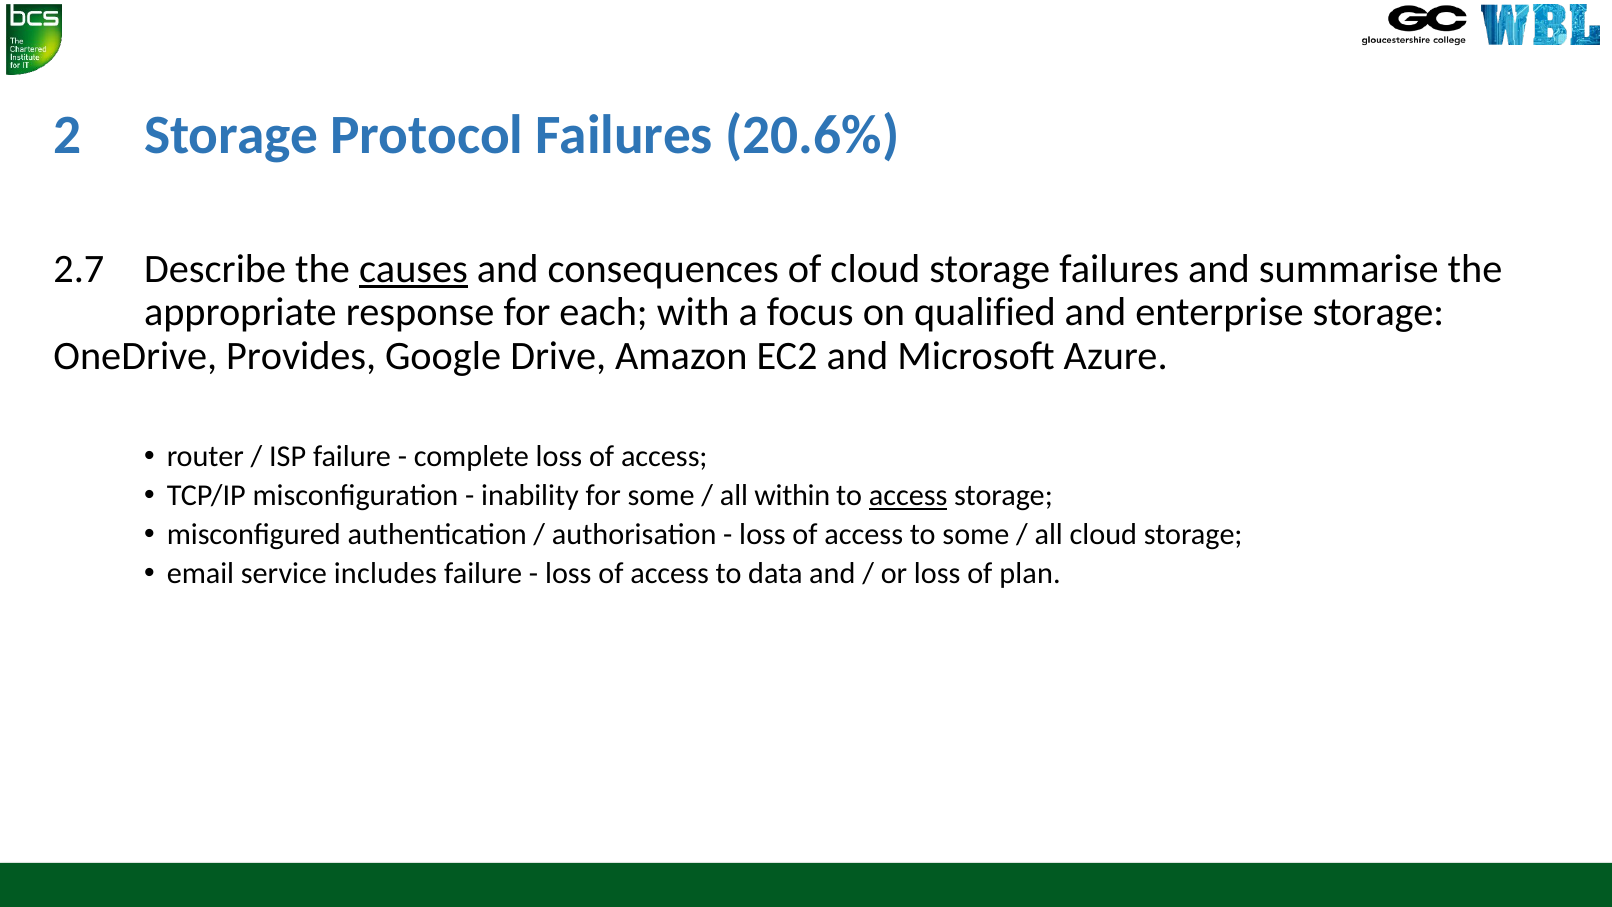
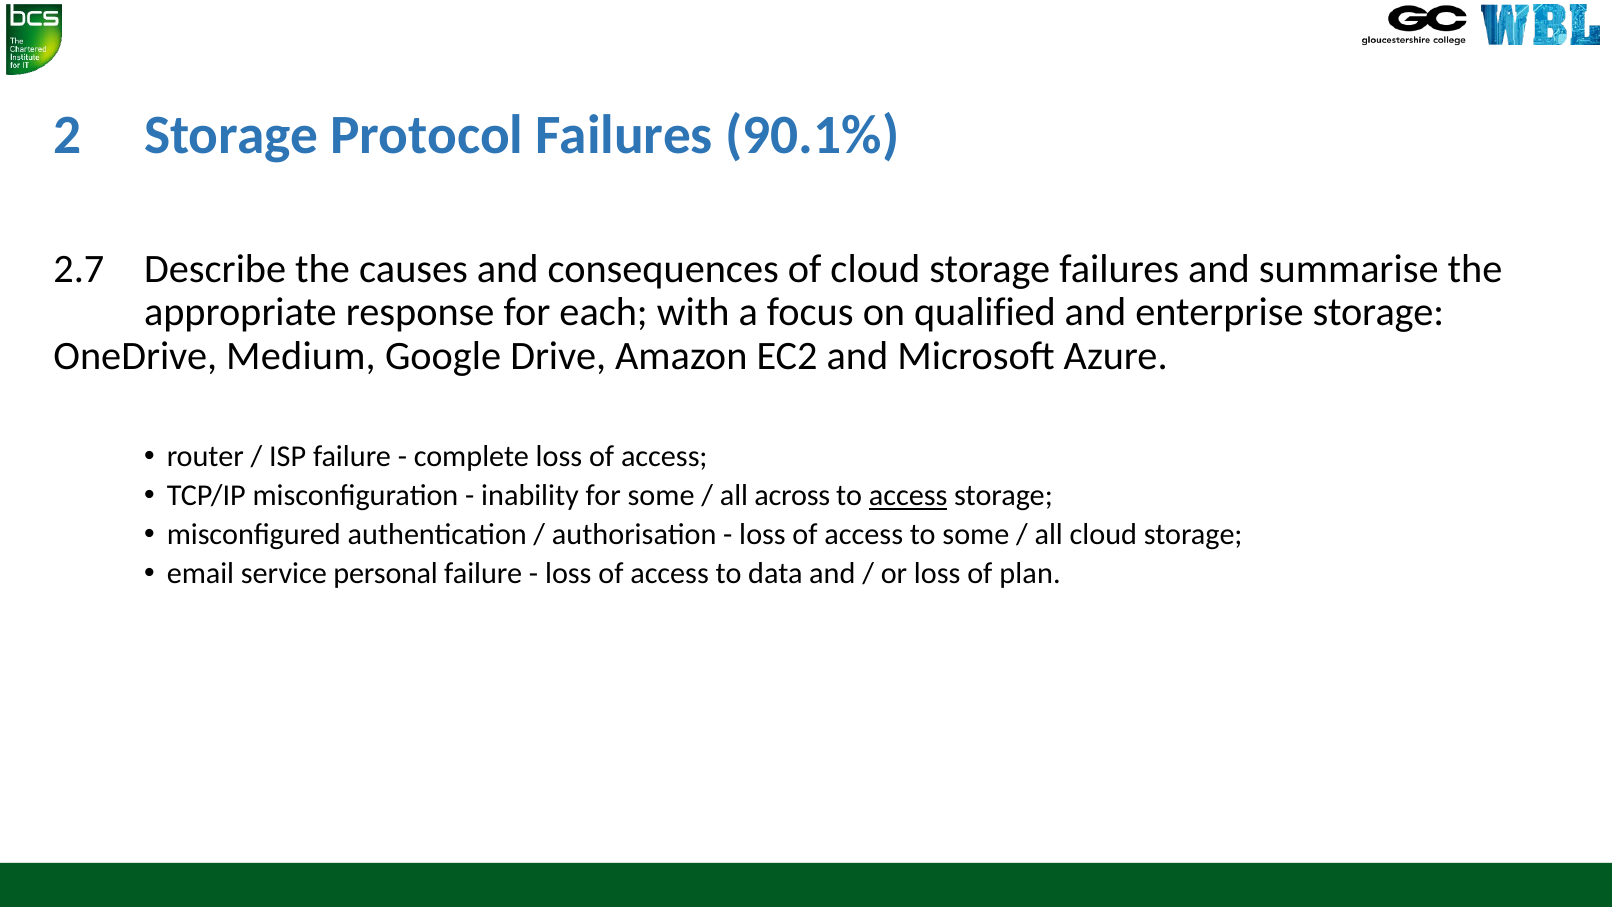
20.6%: 20.6% -> 90.1% (812, 136)
causes underline: present -> none (413, 269)
Provides: Provides -> Medium (301, 356)
within: within -> across (792, 496)
includes: includes -> personal (386, 573)
